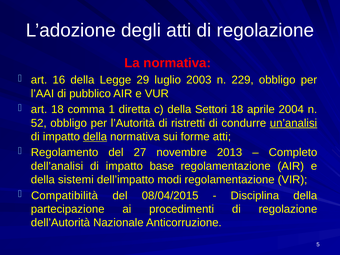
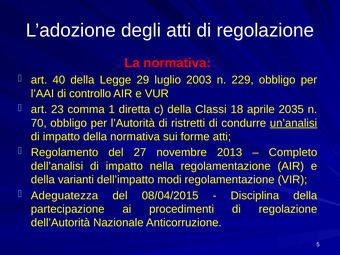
16: 16 -> 40 (59, 80)
pubblico: pubblico -> controllo (90, 94)
art 18: 18 -> 23 (57, 109)
Settori: Settori -> Classi (211, 109)
2004: 2004 -> 2035 (291, 109)
52: 52 -> 70 (39, 123)
della underline: present -> none (95, 137)
base: base -> nella (162, 166)
sistemi: sistemi -> varianti (76, 180)
Compatibilità: Compatibilità -> Adeguatezza (65, 196)
